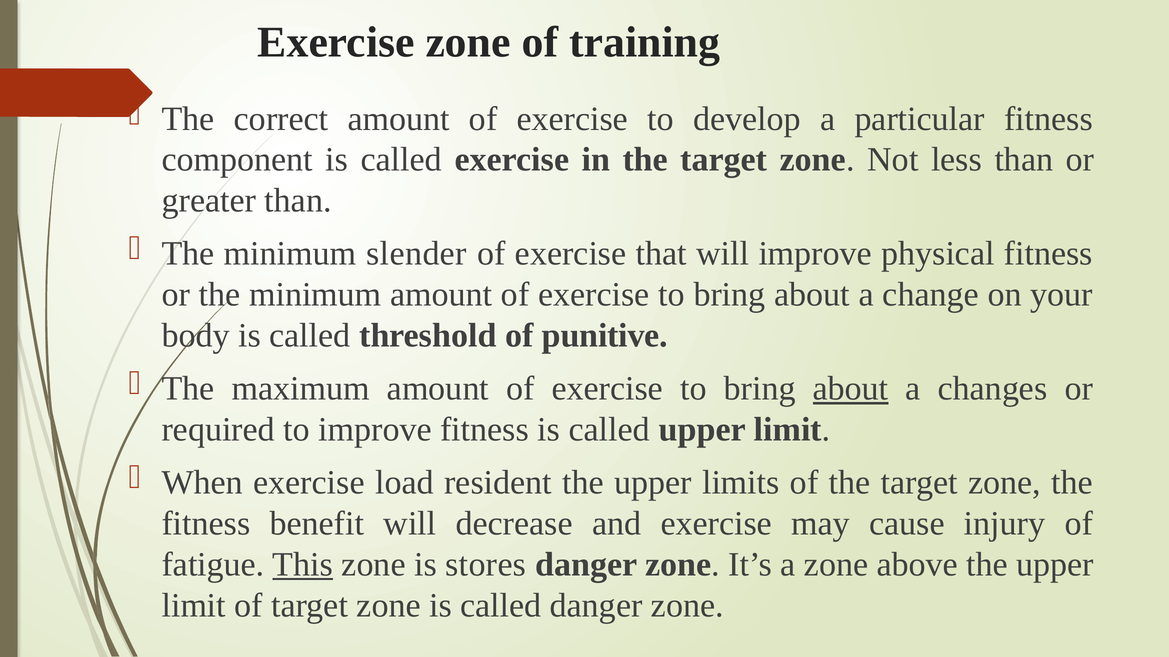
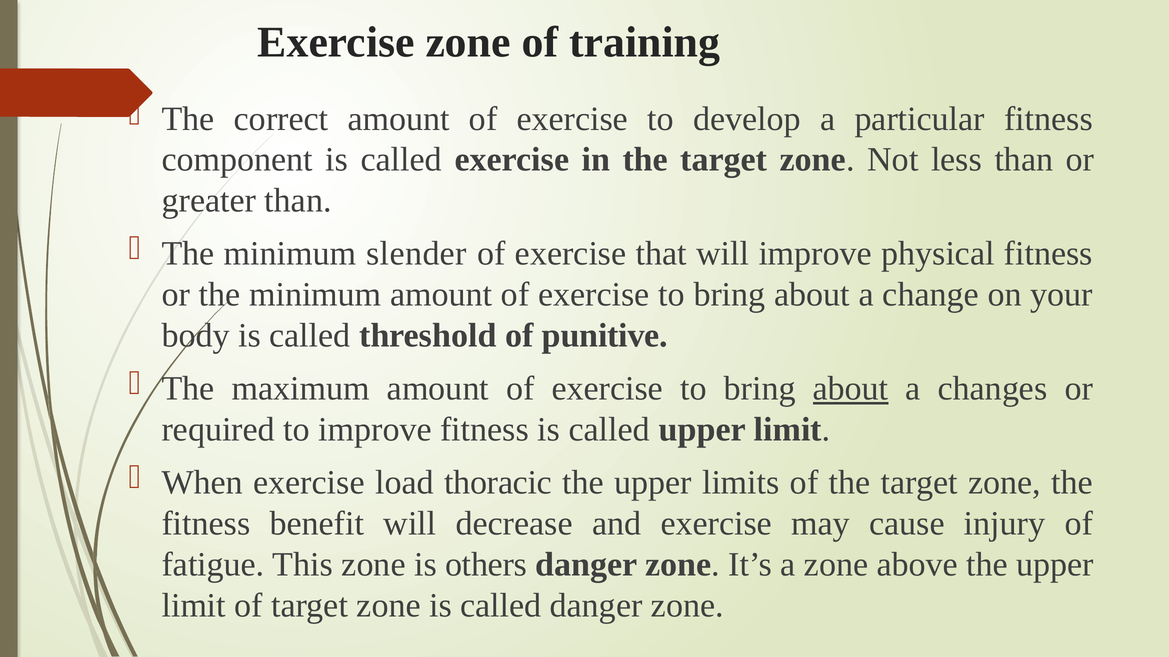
resident: resident -> thoracic (498, 483)
This underline: present -> none (303, 565)
stores: stores -> others (486, 565)
